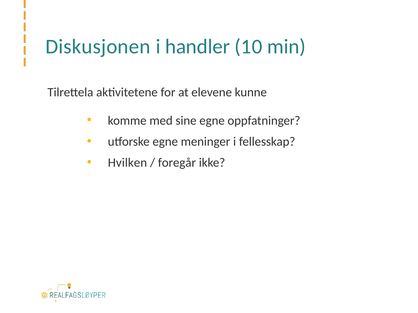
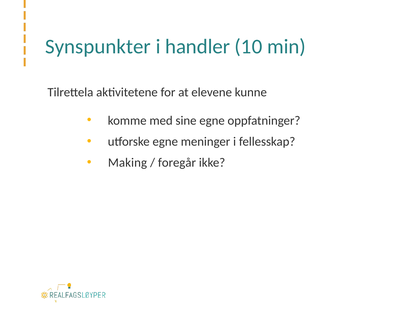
Diskusjonen: Diskusjonen -> Synspunkter (98, 47)
Hvilken: Hvilken -> Making (127, 163)
